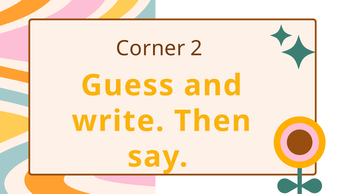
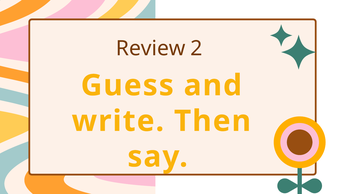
Corner: Corner -> Review (151, 49)
